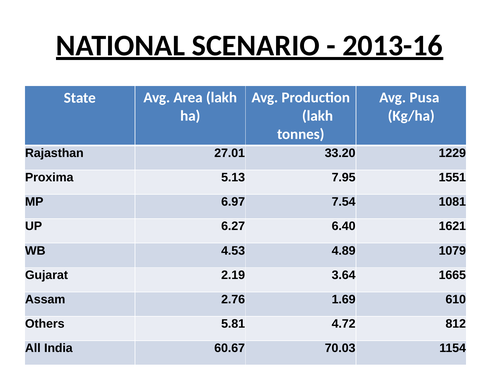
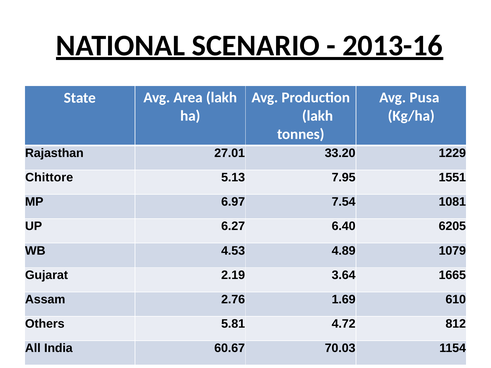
Proxima: Proxima -> Chittore (49, 178)
1621: 1621 -> 6205 (452, 226)
